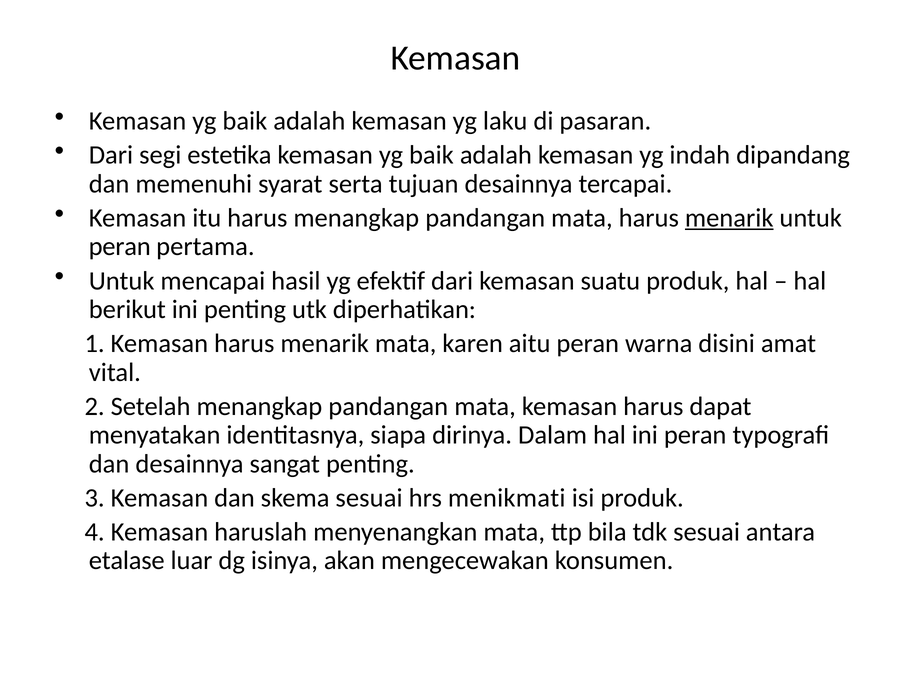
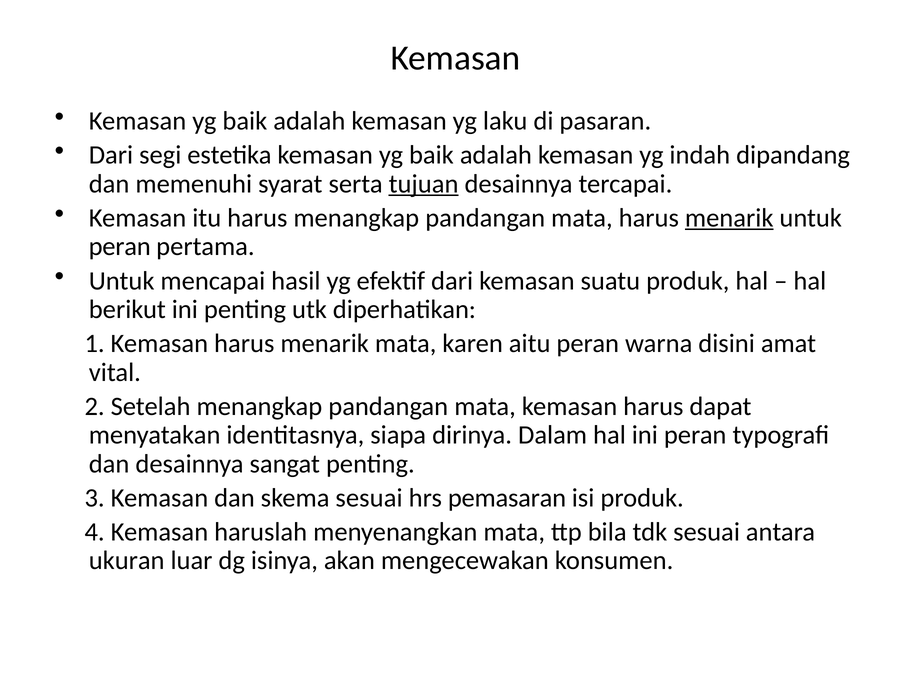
tujuan underline: none -> present (424, 184)
menikmati: menikmati -> pemasaran (507, 498)
etalase: etalase -> ukuran (127, 561)
